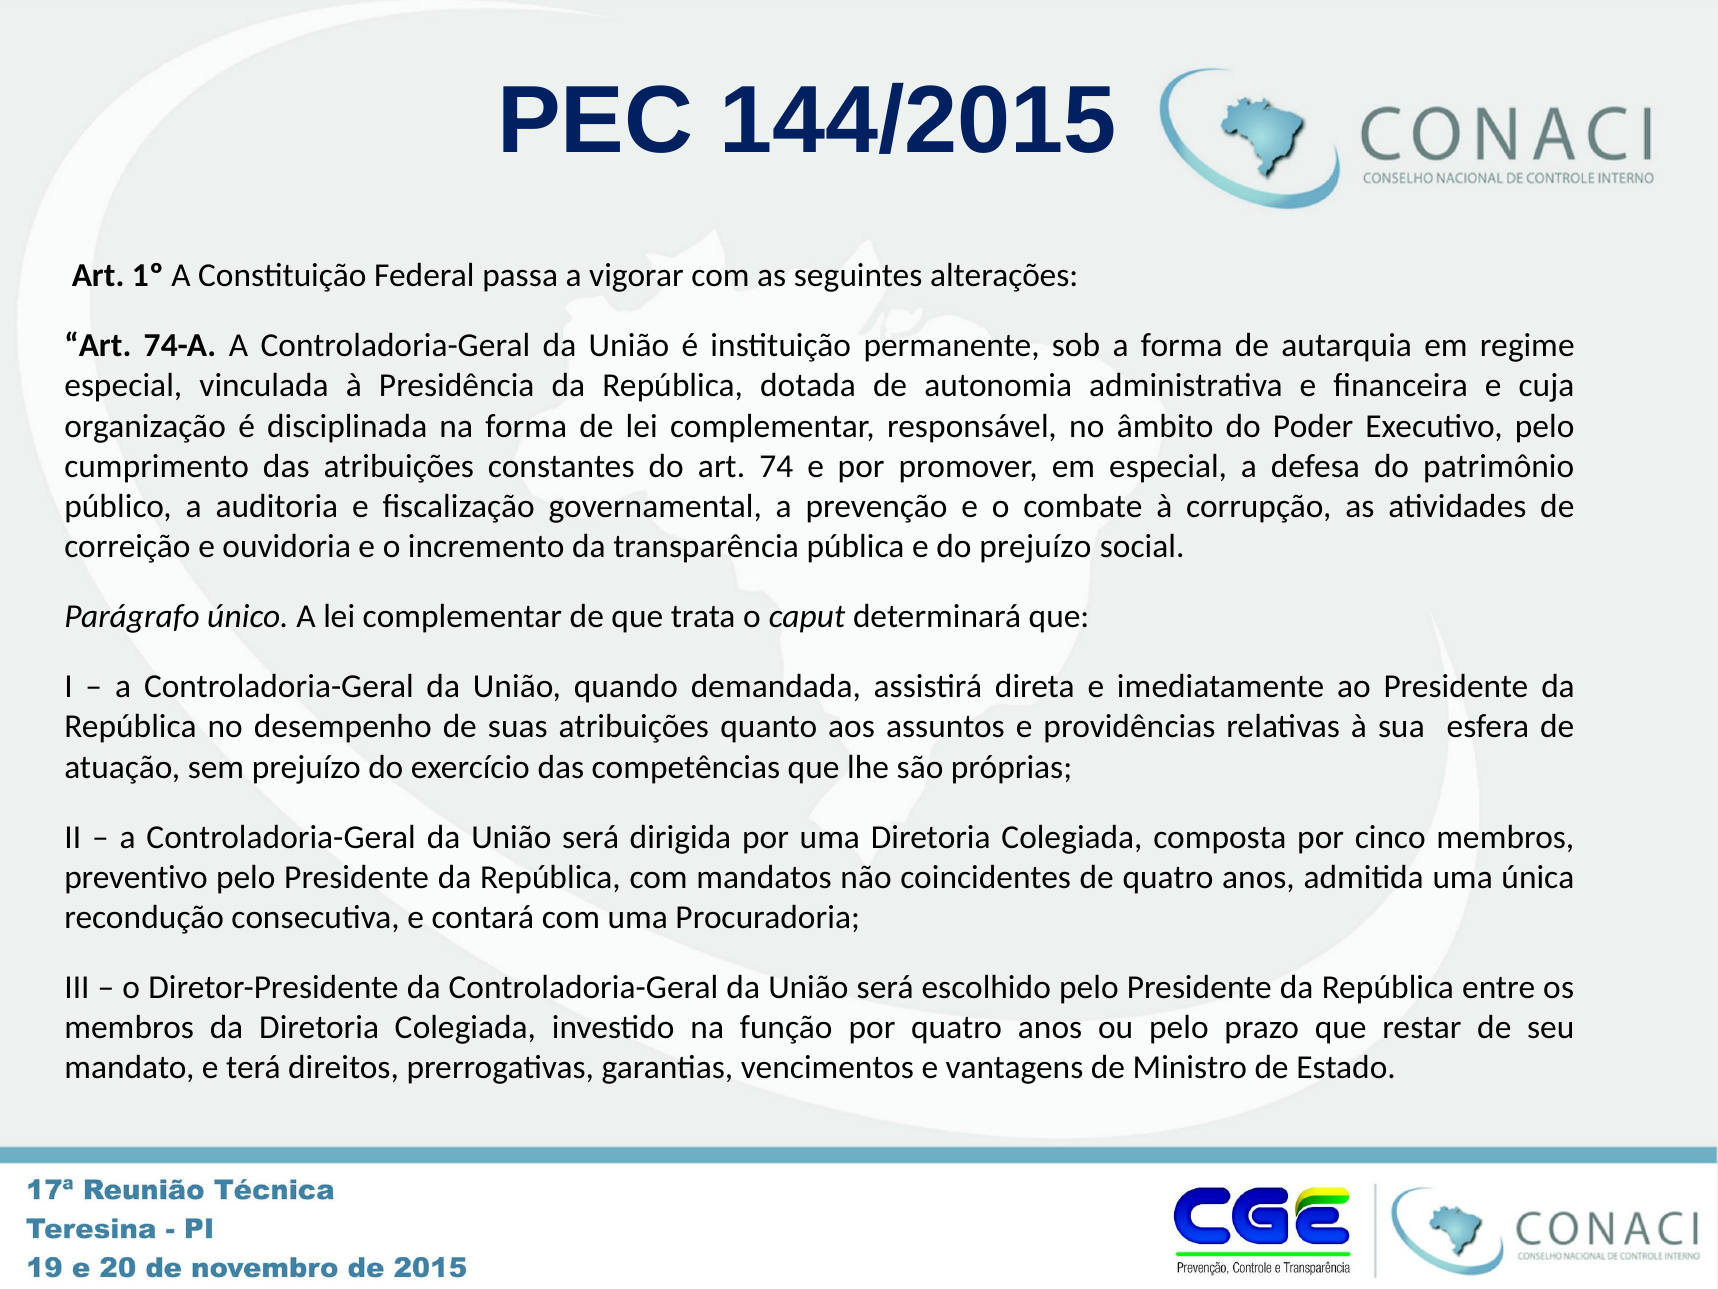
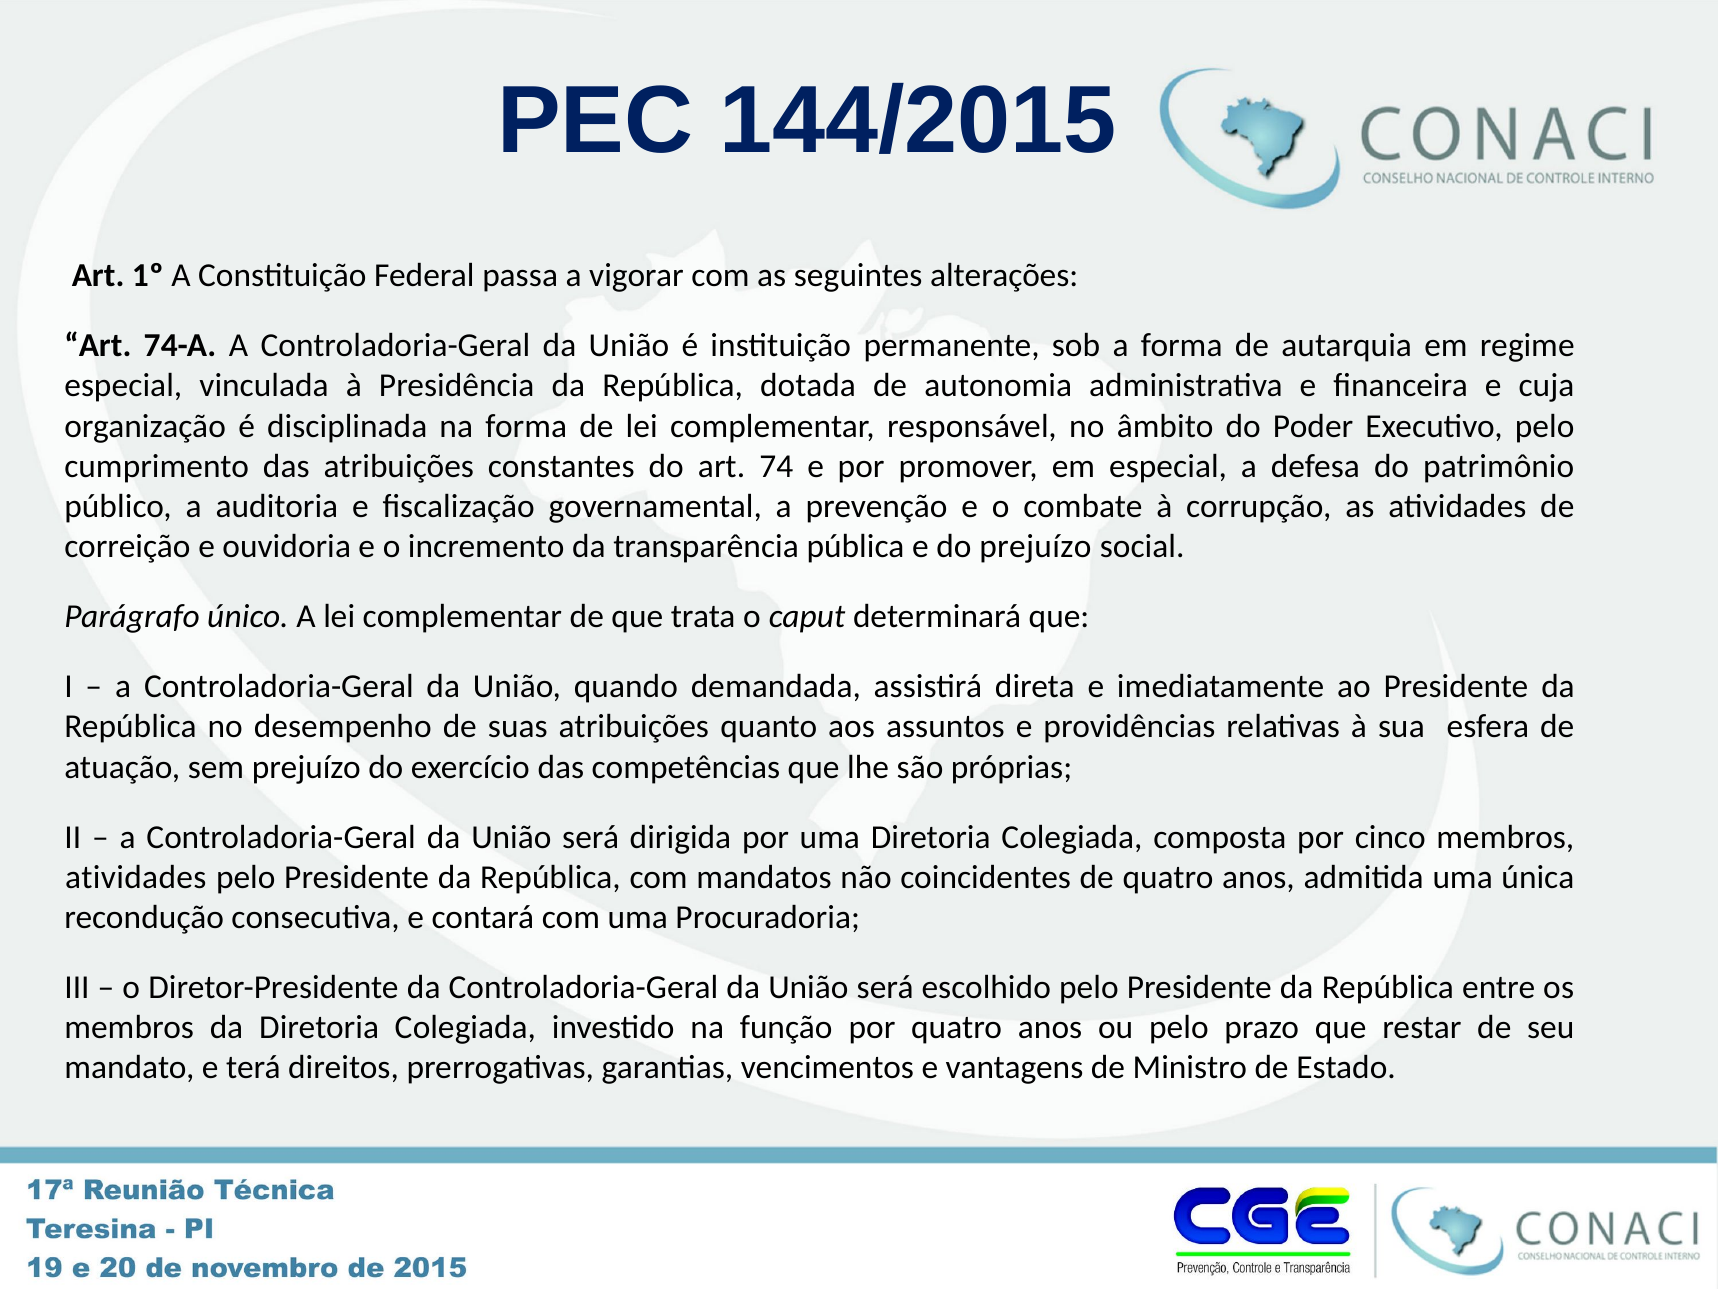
preventivo: preventivo -> atividades (136, 877)
